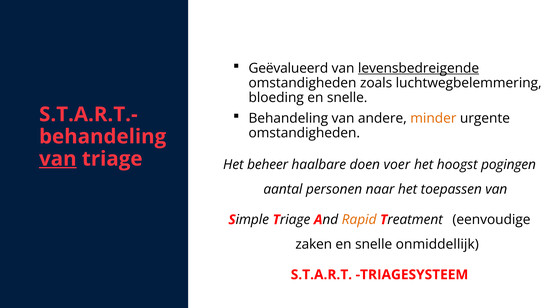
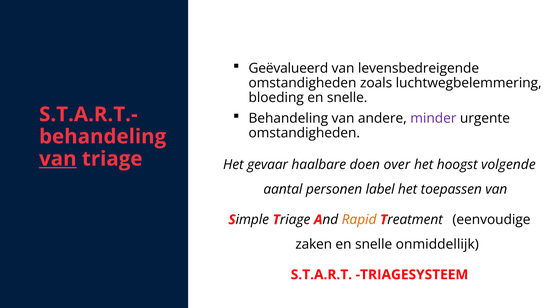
levensbedreigende underline: present -> none (419, 68)
minder colour: orange -> purple (433, 118)
beheer: beheer -> gevaar (268, 165)
voer: voer -> over (397, 165)
pogingen: pogingen -> volgende (508, 165)
naar: naar -> label (380, 189)
